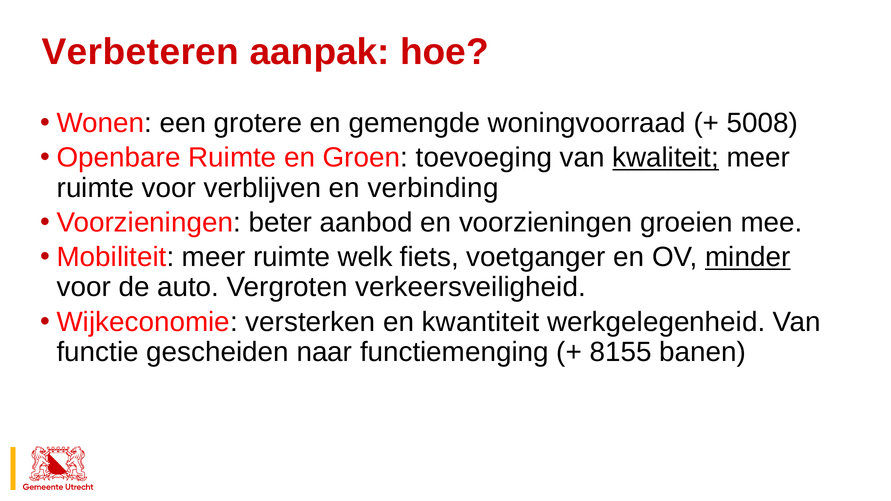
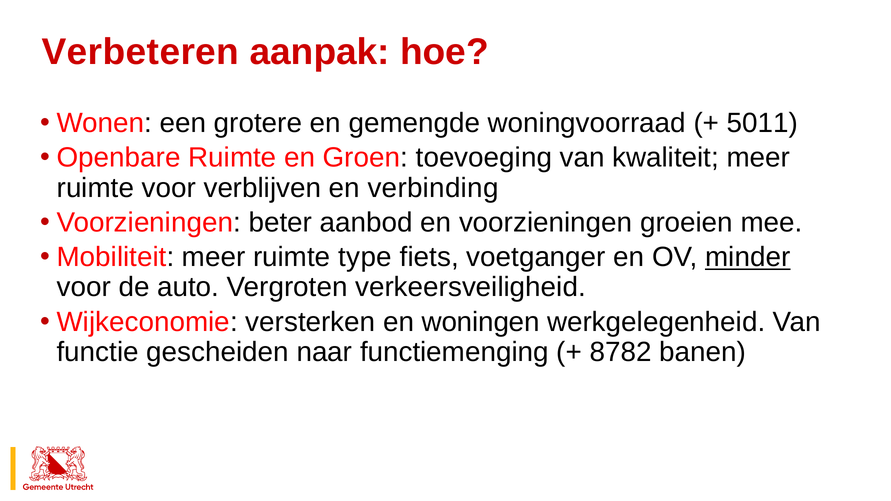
5008: 5008 -> 5011 (762, 123)
kwaliteit underline: present -> none (666, 158)
welk: welk -> type (365, 257)
kwantiteit: kwantiteit -> woningen (481, 322)
8155: 8155 -> 8782 (621, 352)
